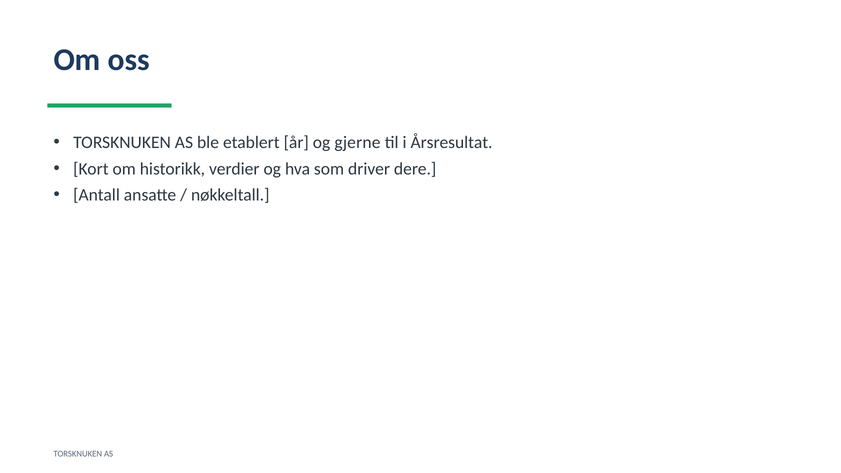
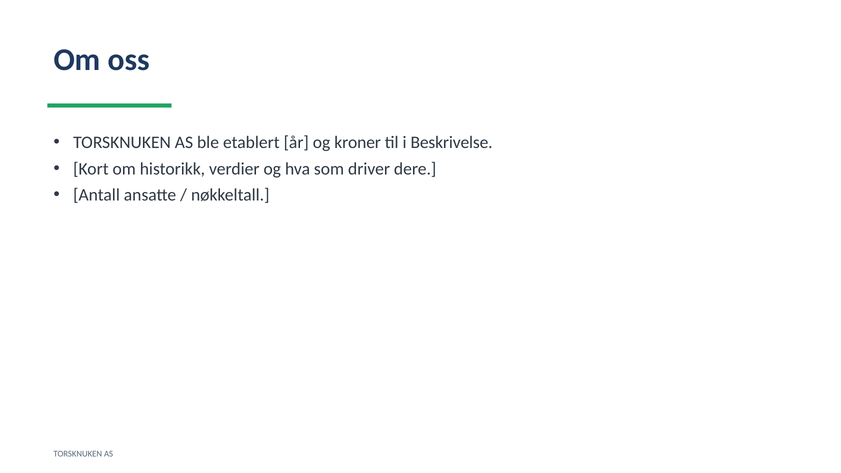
gjerne: gjerne -> kroner (358, 142)
Årsresultat: Årsresultat -> Beskrivelse (452, 142)
